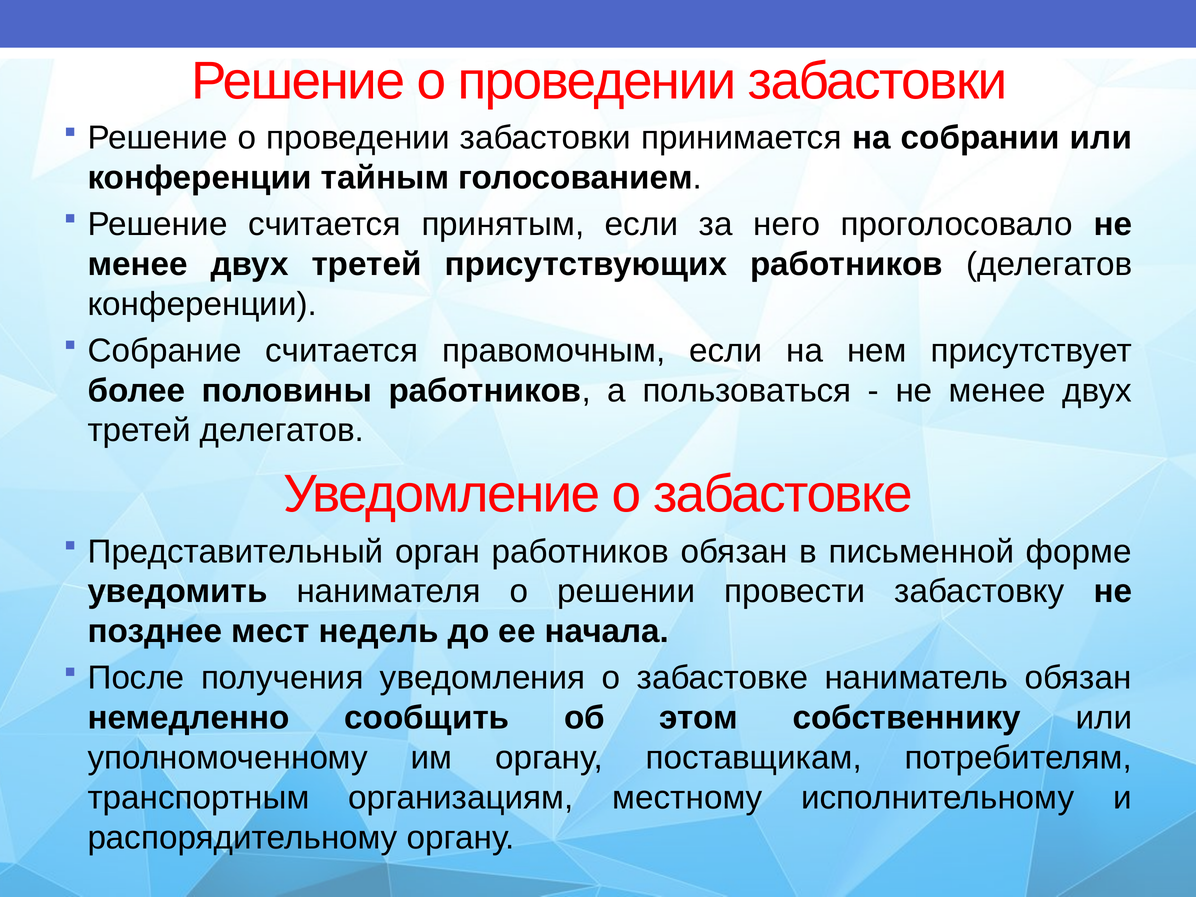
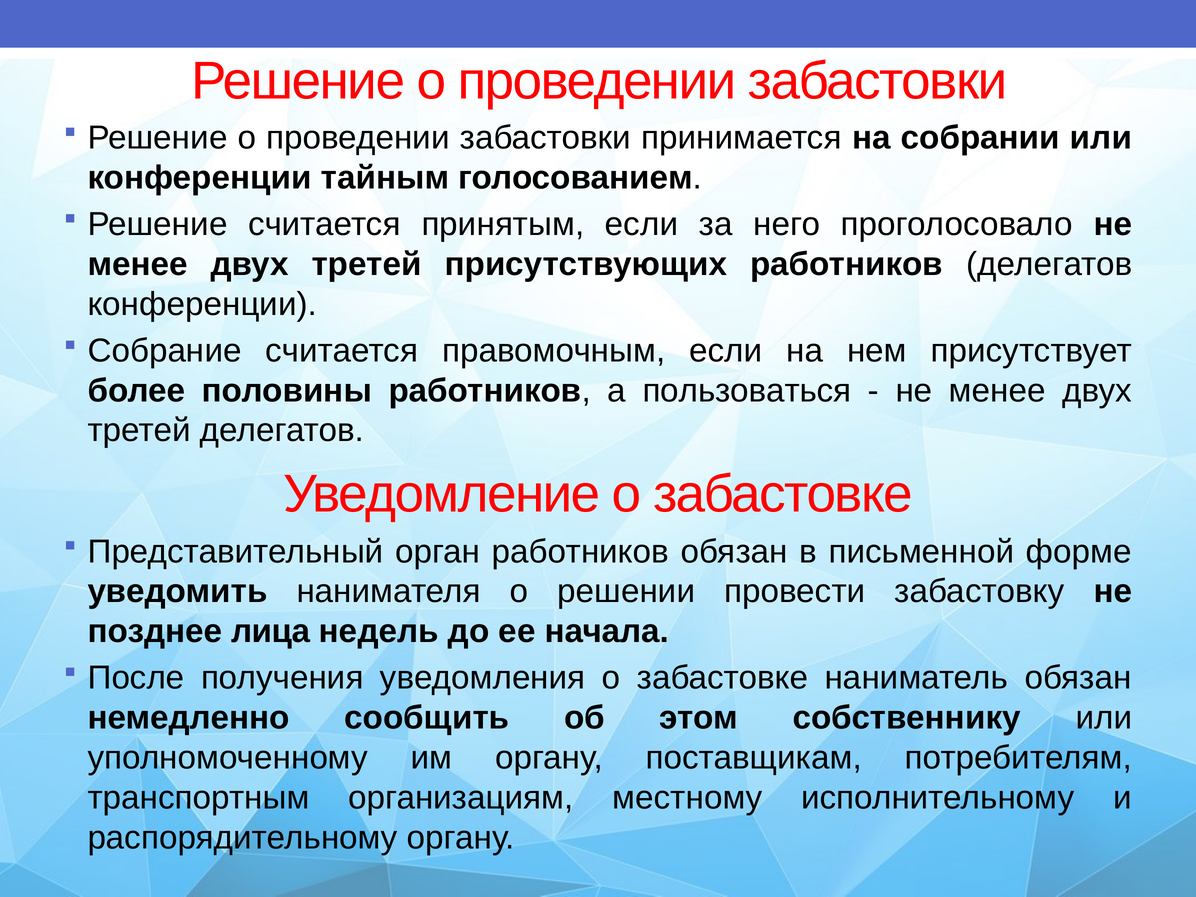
мест: мест -> лица (271, 631)
